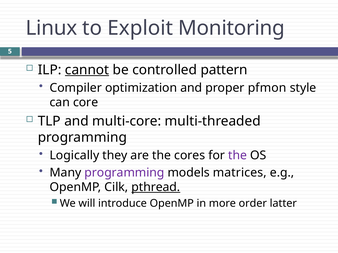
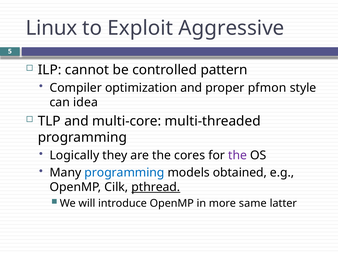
Monitoring: Monitoring -> Aggressive (231, 28)
cannot underline: present -> none (87, 70)
core: core -> idea (86, 103)
programming colour: purple -> blue (124, 173)
matrices: matrices -> obtained (240, 173)
order: order -> same (253, 204)
